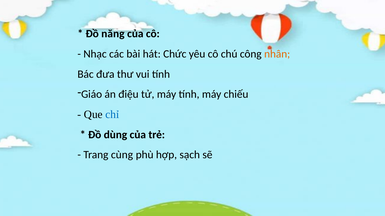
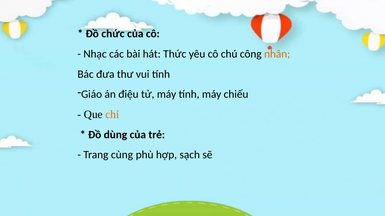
năng: năng -> chức (113, 34)
Chức: Chức -> Thức (175, 54)
chỉ colour: blue -> orange (112, 115)
